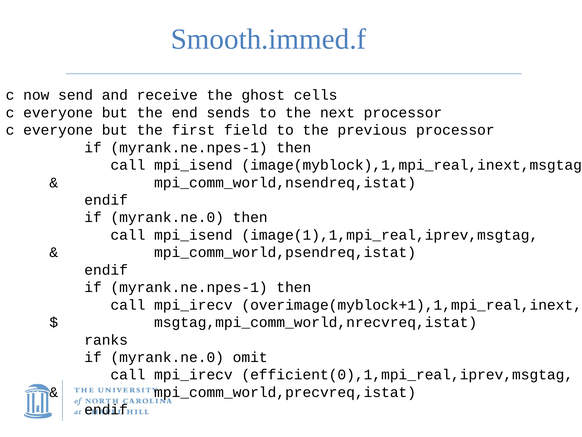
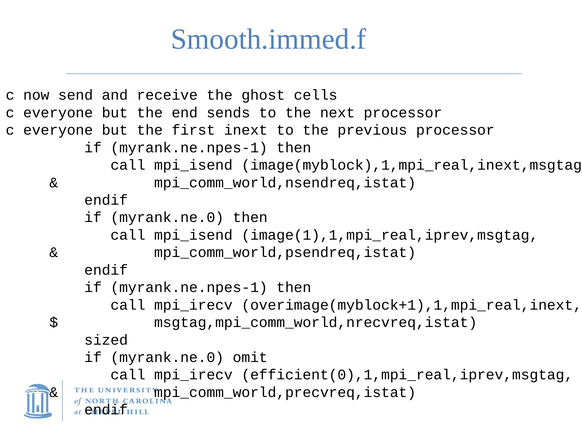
field: field -> inext (246, 130)
ranks: ranks -> sized (106, 339)
